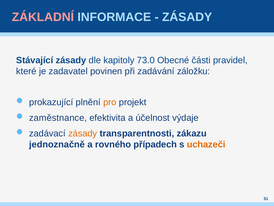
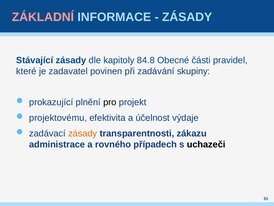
73.0: 73.0 -> 84.8 (146, 60)
záložku: záložku -> skupiny (194, 71)
pro colour: orange -> black (110, 102)
zaměstnance: zaměstnance -> projektovému (58, 118)
jednoznačně: jednoznačně -> administrace (57, 144)
uchazeči colour: orange -> black (206, 144)
